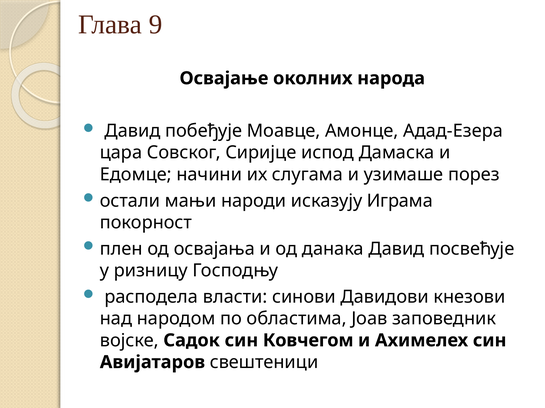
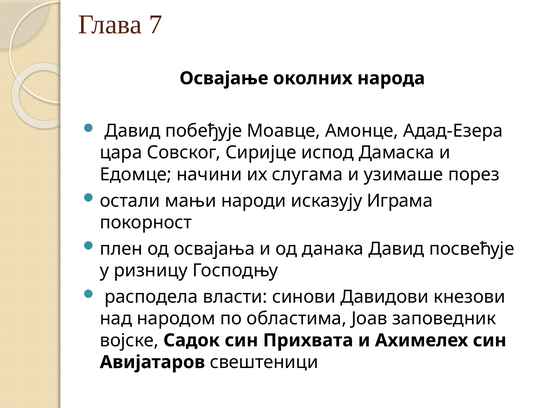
9: 9 -> 7 (156, 25)
Ковчегом: Ковчегом -> Прихвата (308, 341)
